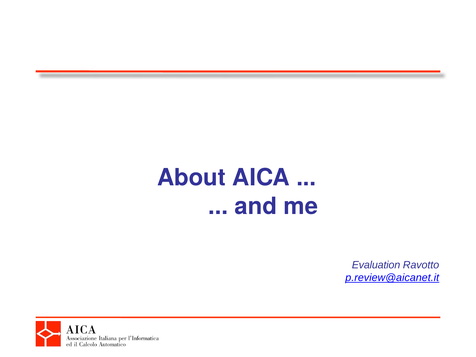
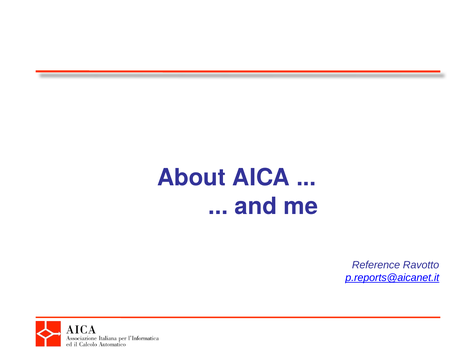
Evaluation: Evaluation -> Reference (376, 265)
p.review@aicanet.it: p.review@aicanet.it -> p.reports@aicanet.it (392, 278)
